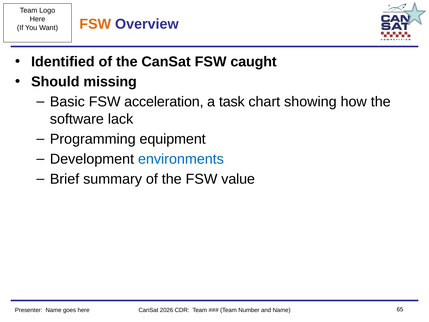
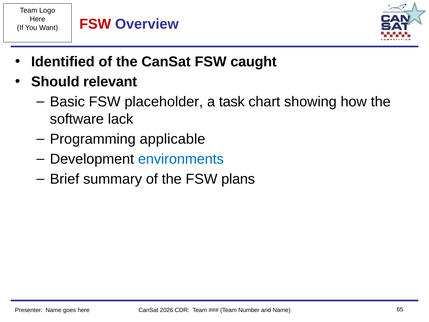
FSW colour: orange -> red (95, 24)
missing: missing -> relevant (110, 82)
acceleration: acceleration -> placeholder (164, 102)
equipment: equipment -> applicable (173, 139)
value: value -> plans (238, 179)
